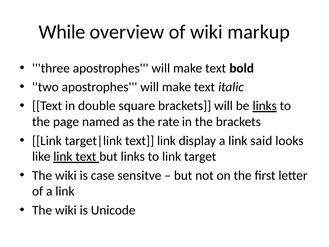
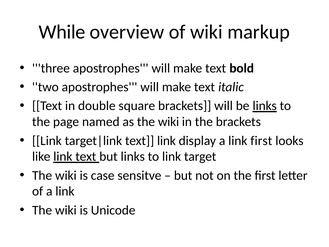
as the rate: rate -> wiki (169, 122)
link said: said -> first (261, 141)
